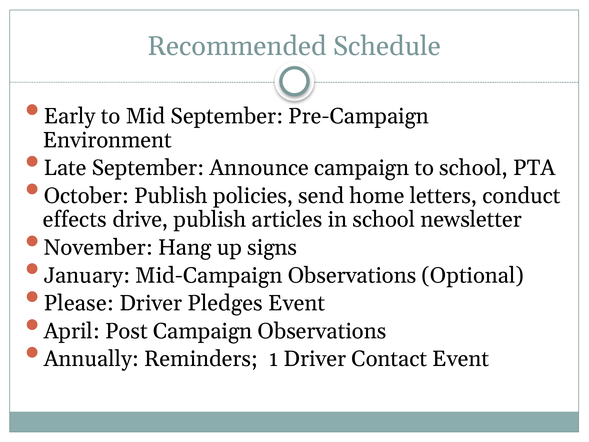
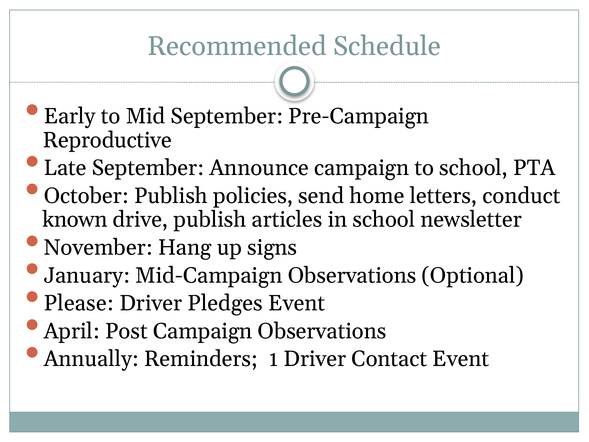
Environment: Environment -> Reproductive (107, 140)
effects: effects -> known (75, 220)
